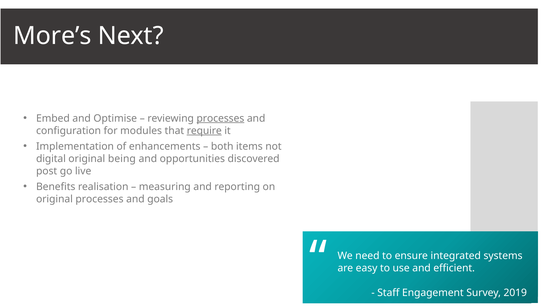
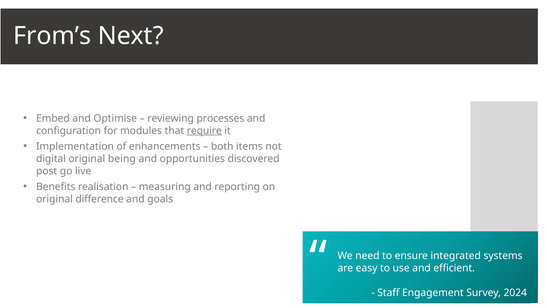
More’s: More’s -> From’s (52, 36)
processes underline: present -> none (220, 118)
original processes: processes -> difference (100, 199)
2019: 2019 -> 2024 (515, 293)
